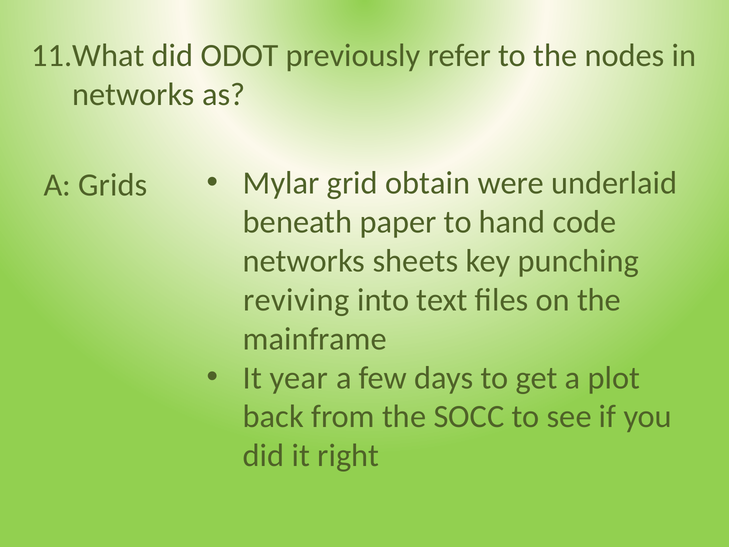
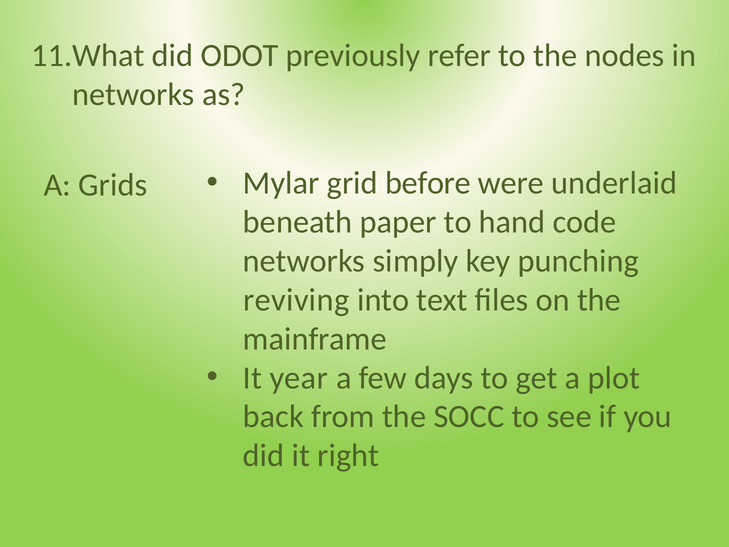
obtain: obtain -> before (428, 183)
sheets: sheets -> simply (416, 261)
